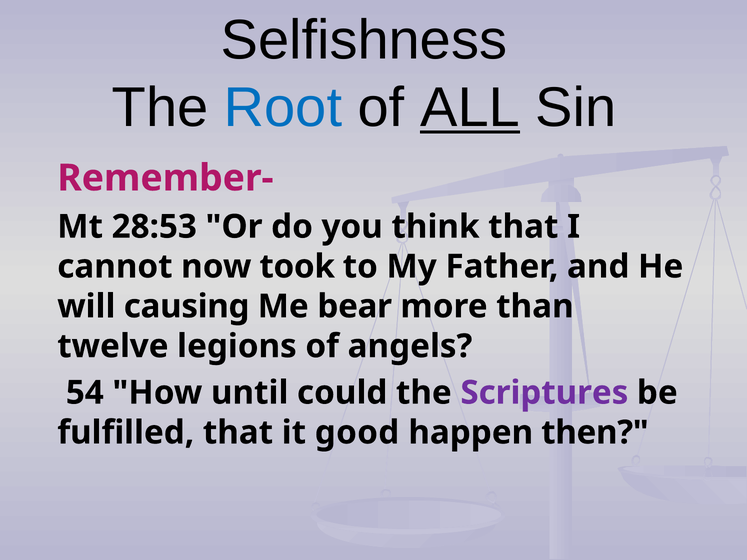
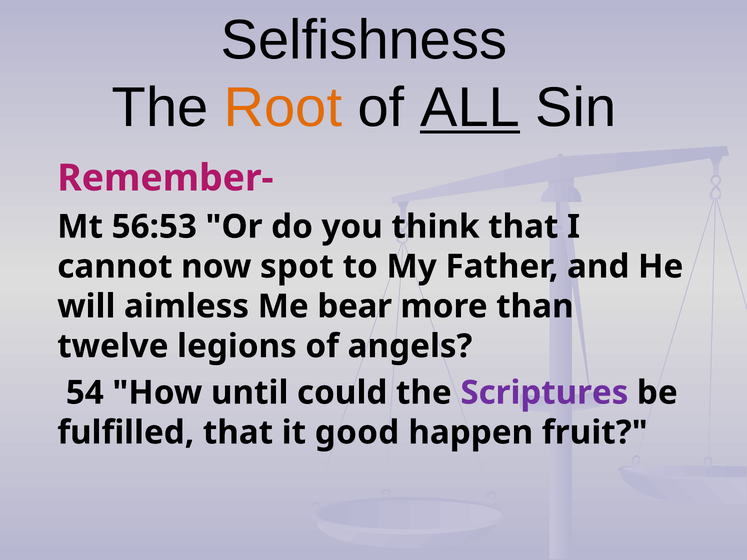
Root colour: blue -> orange (283, 108)
28:53: 28:53 -> 56:53 (154, 227)
took: took -> spot (297, 267)
causing: causing -> aimless (186, 307)
then: then -> fruit (595, 433)
